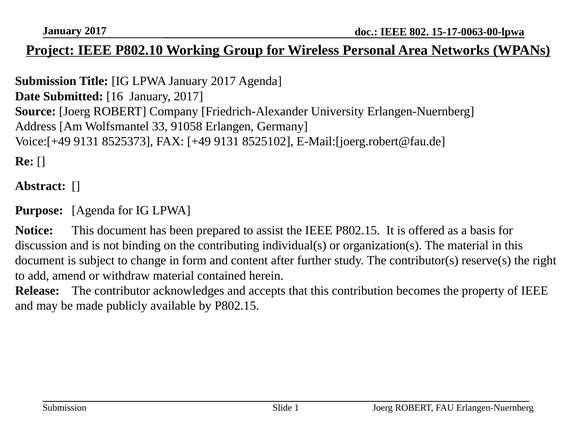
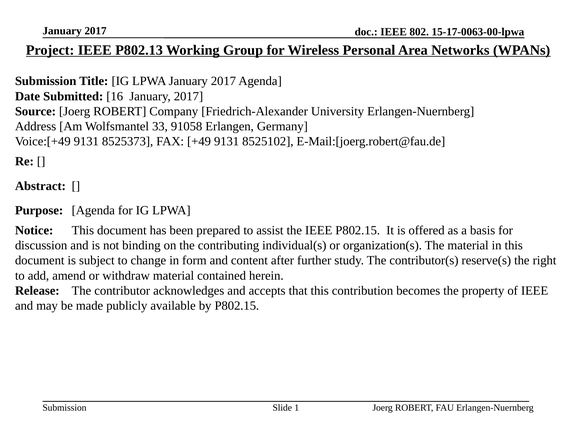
P802.10: P802.10 -> P802.13 (139, 50)
